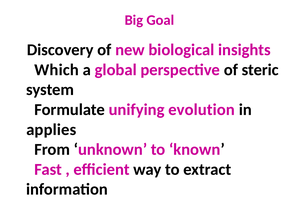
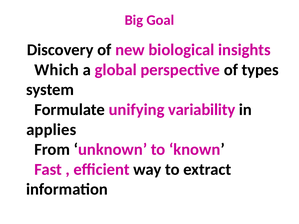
steric: steric -> types (260, 70)
evolution: evolution -> variability (202, 110)
